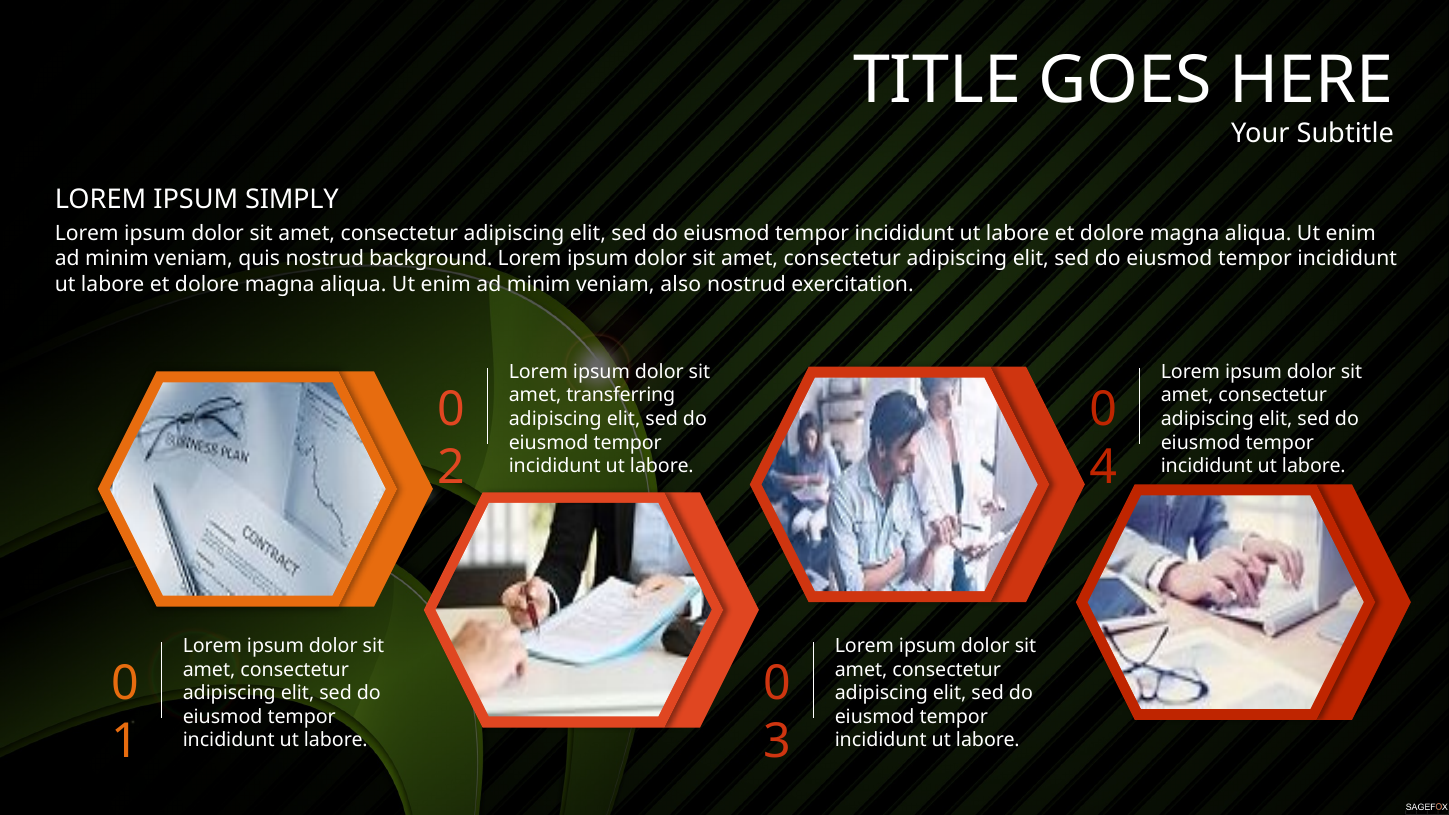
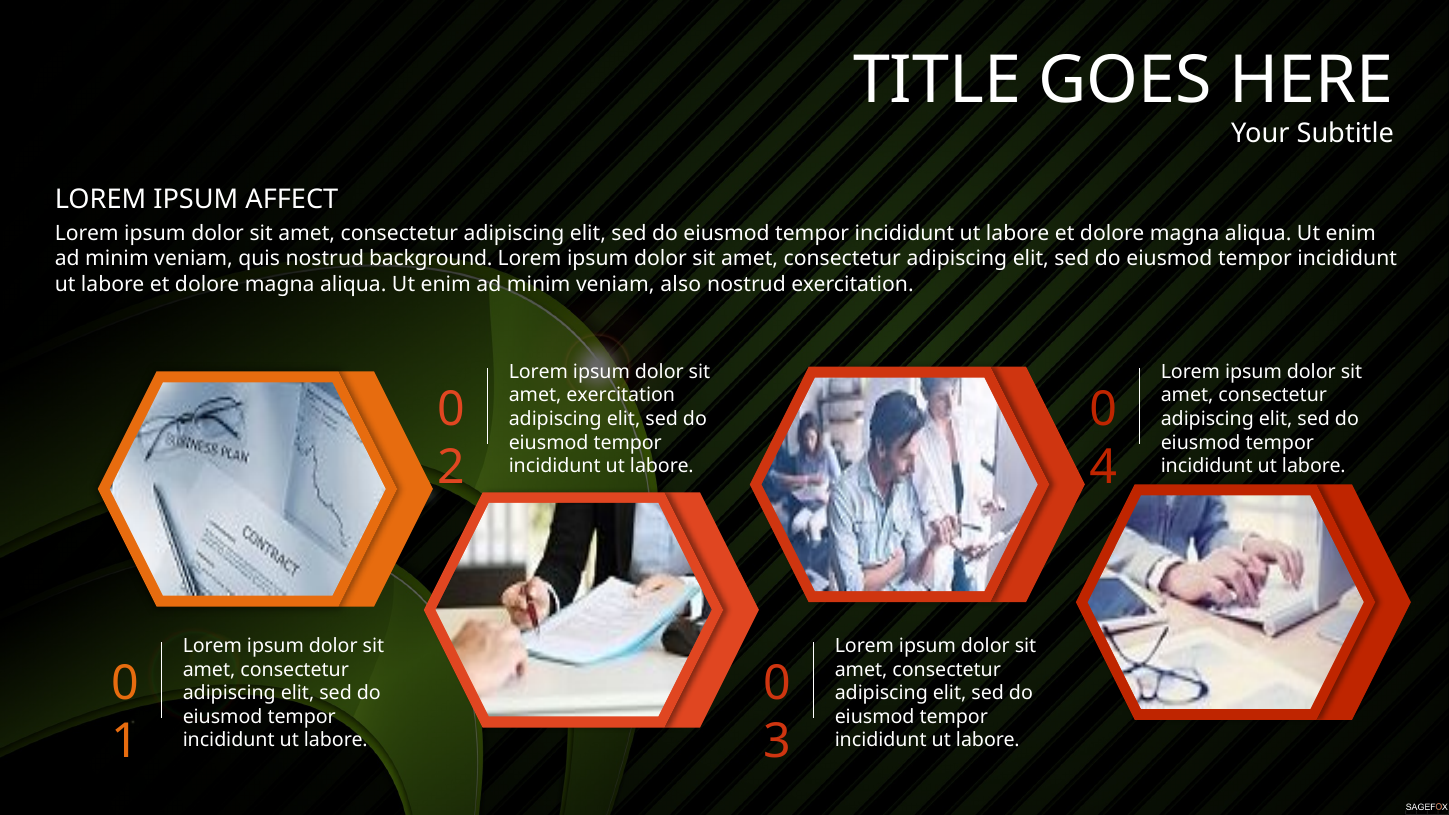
SIMPLY: SIMPLY -> AFFECT (292, 199)
amet transferring: transferring -> exercitation (621, 395)
